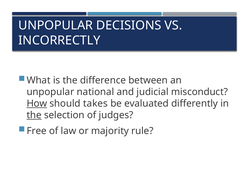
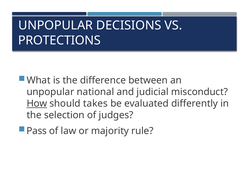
INCORRECTLY: INCORRECTLY -> PROTECTIONS (59, 40)
the underline: present -> none (34, 115)
Free: Free -> Pass (37, 131)
